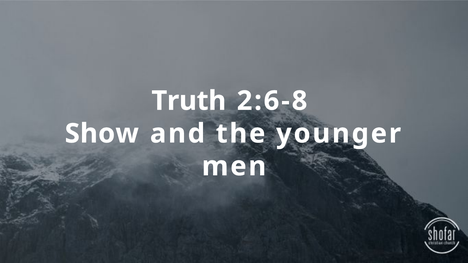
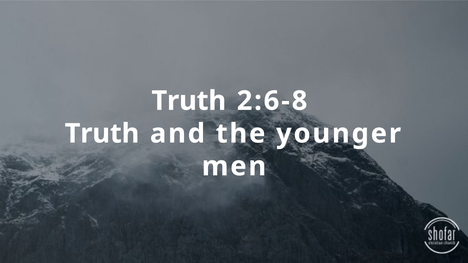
Show: Show -> Truth (102, 134)
